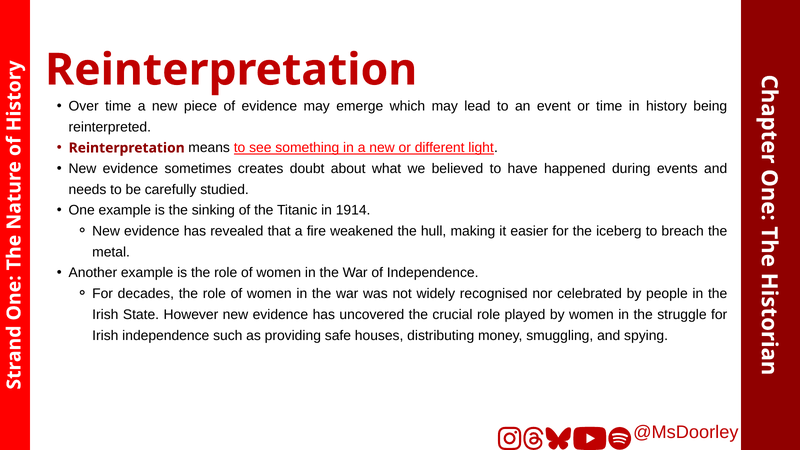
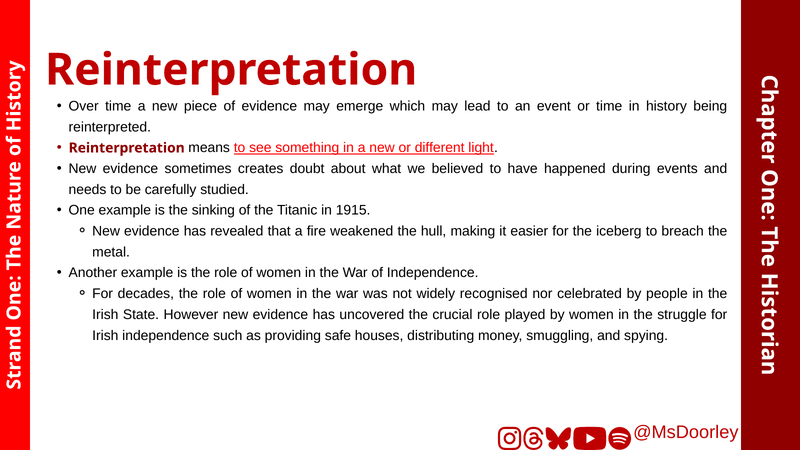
1914: 1914 -> 1915 (353, 210)
